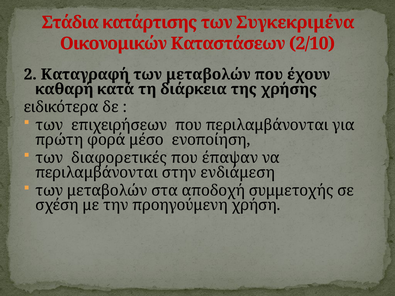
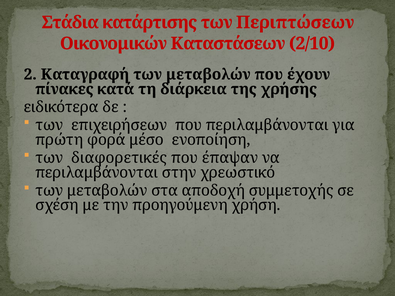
Συγκεκριμένα: Συγκεκριμένα -> Περιπτώσεων (295, 22)
καθαρή: καθαρή -> πίνακες (64, 89)
ενδιάμεση: ενδιάμεση -> χρεωστικό (238, 173)
